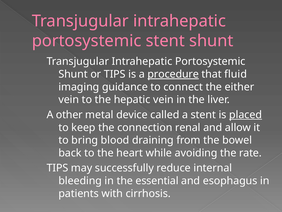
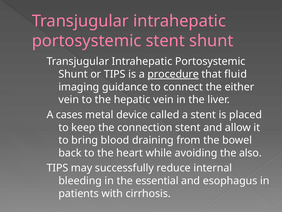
other: other -> cases (69, 115)
placed underline: present -> none (246, 115)
connection renal: renal -> stent (188, 127)
rate: rate -> also (250, 153)
